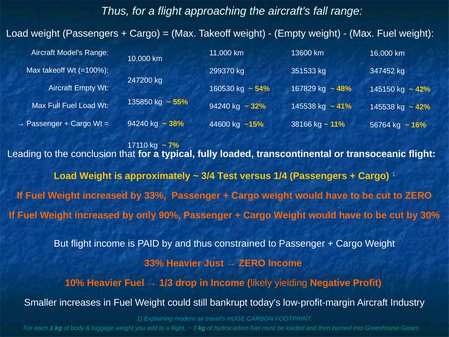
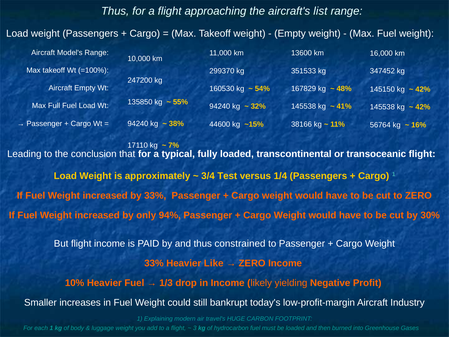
fall: fall -> list (320, 11)
90%: 90% -> 94% (170, 215)
Just: Just -> Like (214, 263)
